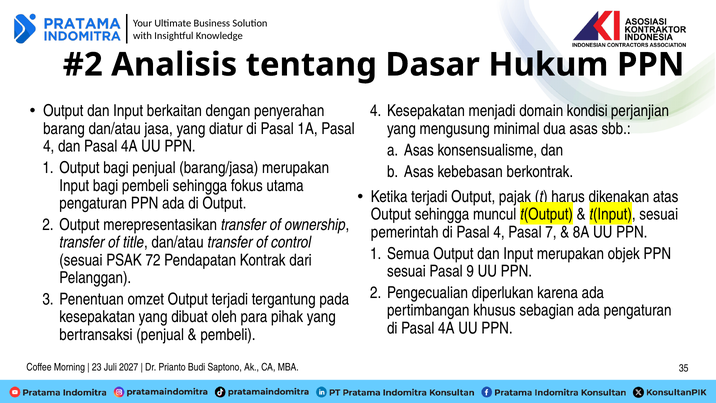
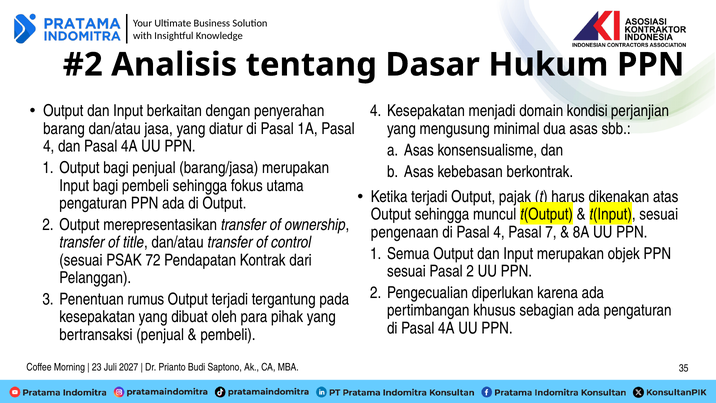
pemerintah: pemerintah -> pengenaan (405, 232)
Pasal 9: 9 -> 2 (470, 271)
omzet: omzet -> rumus (146, 299)
